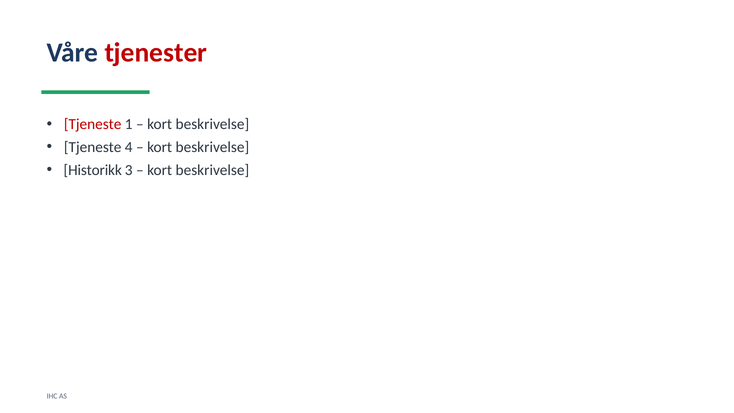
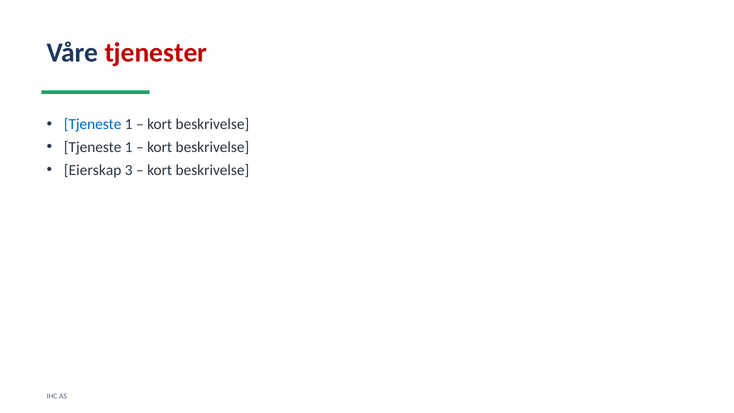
Tjeneste colour: red -> blue (93, 124)
4: 4 -> 1 (129, 147)
Historikk: Historikk -> Eierskap (93, 170)
